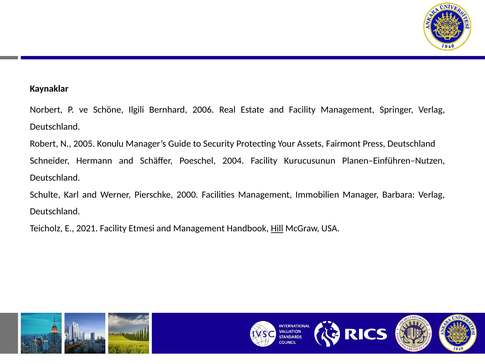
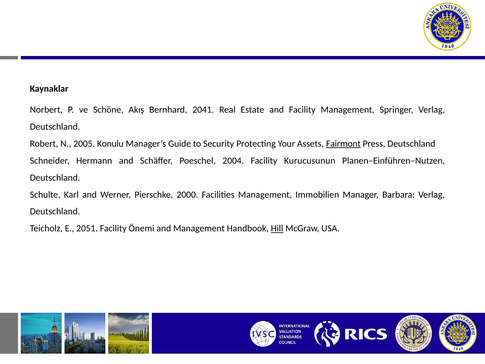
Ilgili: Ilgili -> Akış (136, 110)
2006: 2006 -> 2041 (203, 110)
Fairmont underline: none -> present (343, 143)
2021: 2021 -> 2051 (87, 228)
Etmesi: Etmesi -> Önemi (142, 228)
